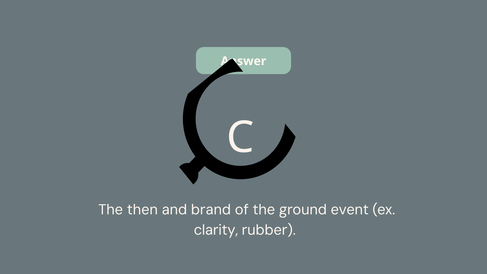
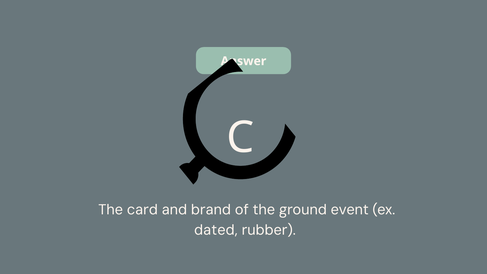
then: then -> card (142, 210)
clarity: clarity -> dated (216, 230)
